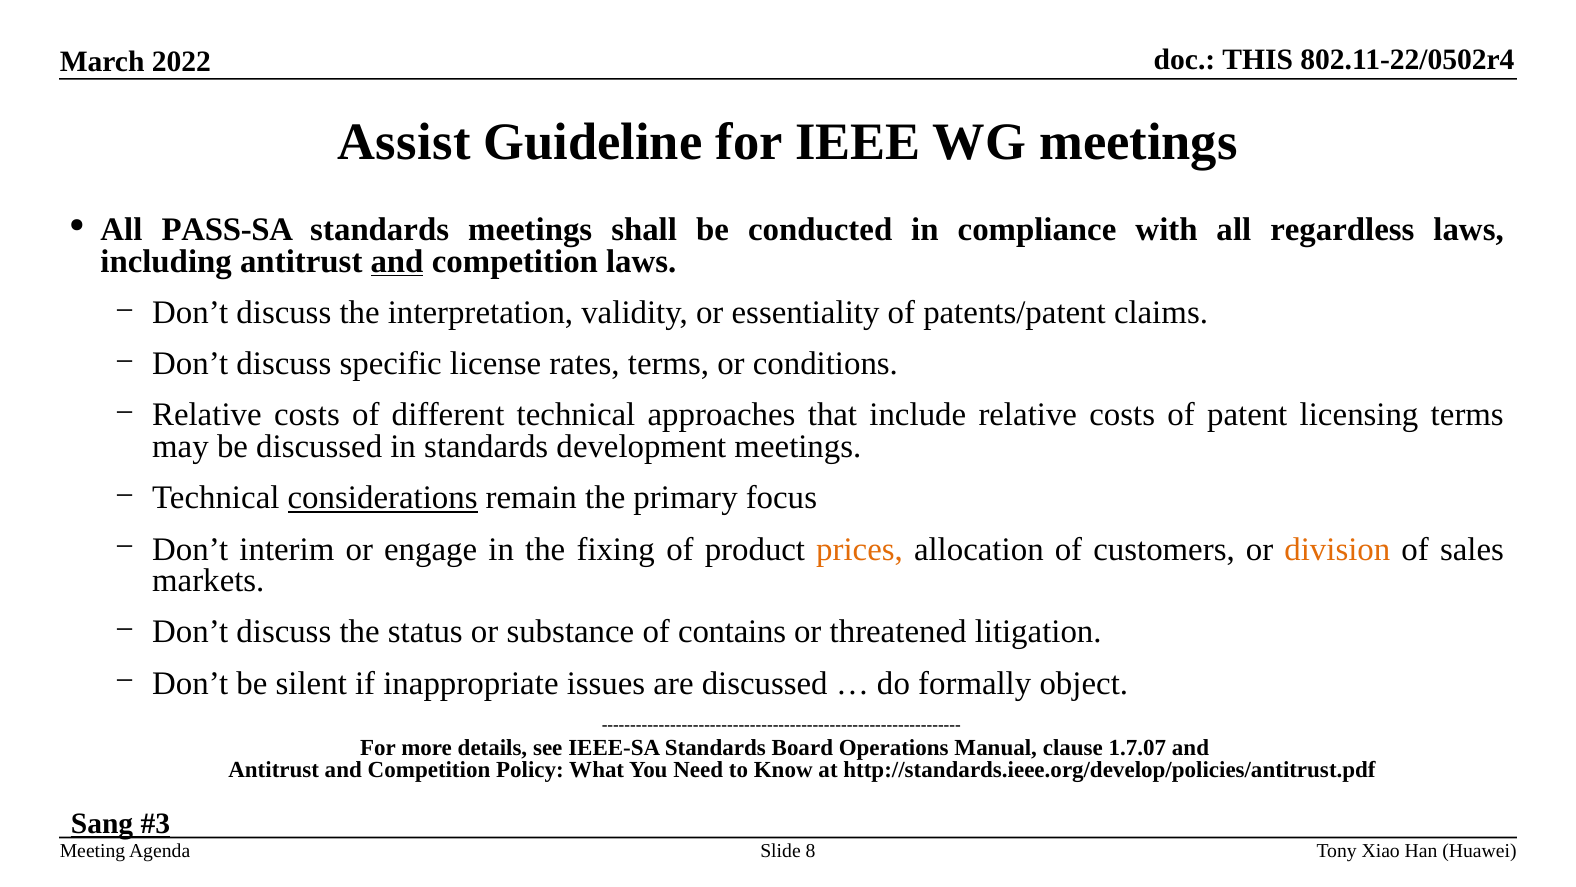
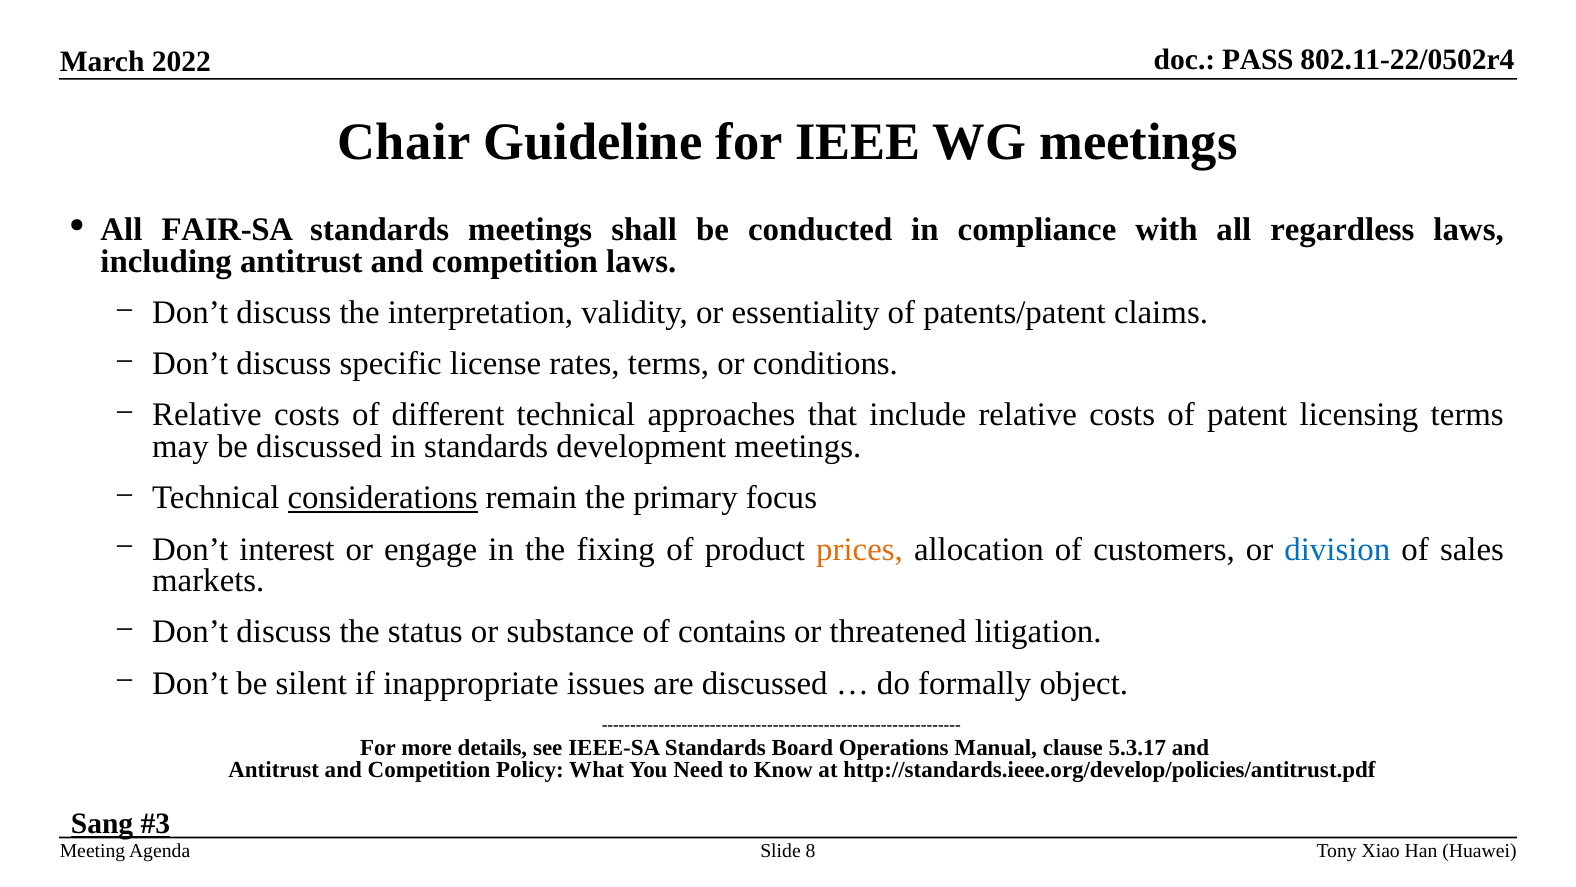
THIS: THIS -> PASS (1258, 59)
Assist: Assist -> Chair (404, 142)
PASS-SA: PASS-SA -> FAIR-SA (227, 230)
and underline: present -> none (397, 261)
interim: interim -> interest (287, 549)
division colour: orange -> blue (1337, 549)
1.7.07: 1.7.07 -> 5.3.17 (1137, 748)
